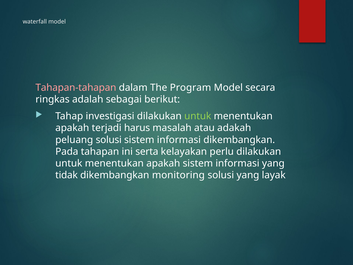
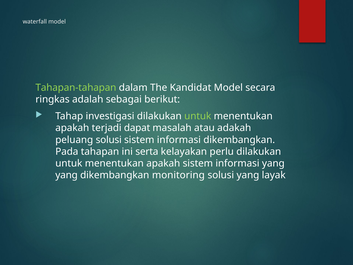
Tahapan-tahapan colour: pink -> light green (76, 88)
Program: Program -> Kandidat (191, 88)
harus: harus -> dapat (137, 128)
tidak: tidak -> yang (67, 175)
